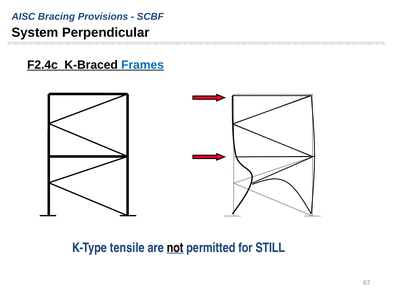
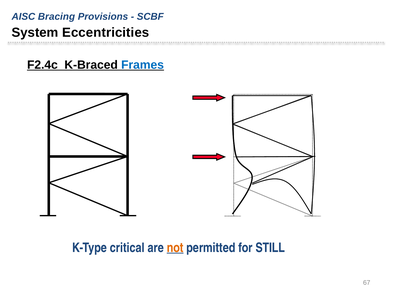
Perpendicular: Perpendicular -> Eccentricities (106, 32)
tensile: tensile -> critical (127, 247)
not colour: black -> orange (175, 247)
